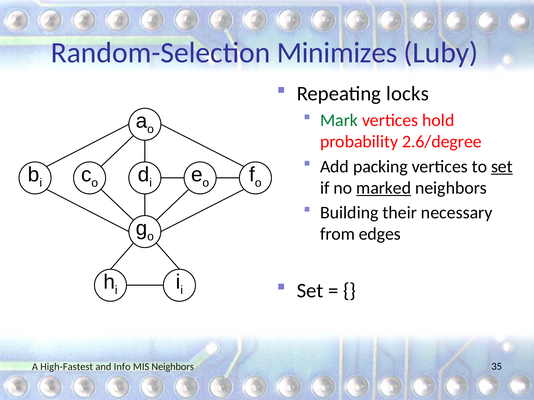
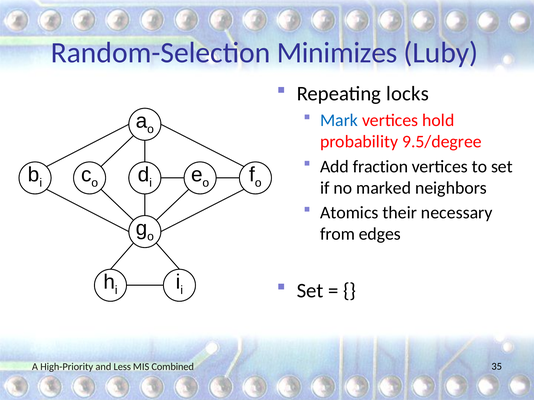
Mark colour: green -> blue (339, 120)
2.6/degree: 2.6/degree -> 9.5/degree (442, 142)
packing: packing -> fraction (380, 167)
set underline: present -> none (502, 167)
marked underline: present -> none (384, 188)
Building: Building -> Atomics (349, 213)
High-Fastest: High-Fastest -> High-Priority (67, 367)
Info: Info -> Less (122, 367)
MIS Neighbors: Neighbors -> Combined (173, 367)
